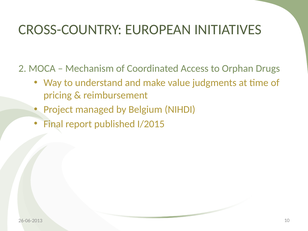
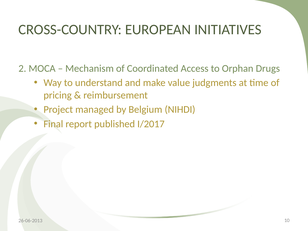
I/2015: I/2015 -> I/2017 (151, 124)
